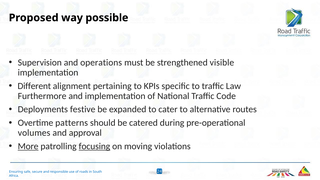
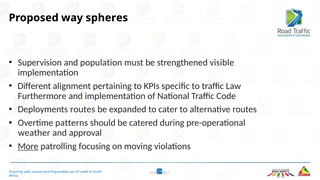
possible: possible -> spheres (107, 18)
operations: operations -> population (101, 62)
Deployments festive: festive -> routes (83, 109)
volumes: volumes -> weather (34, 133)
focusing underline: present -> none (94, 146)
